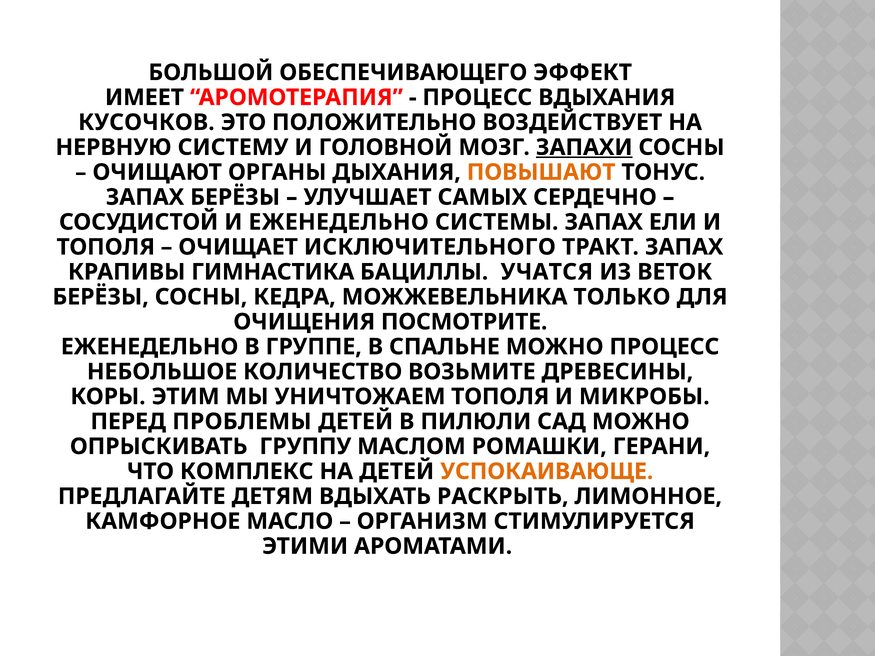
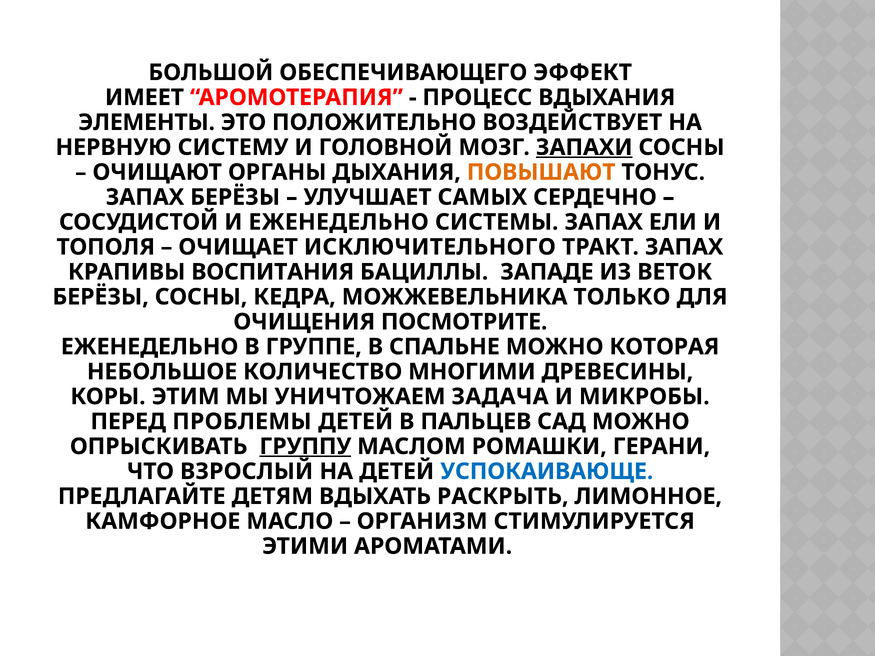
КУСОЧКОВ: КУСОЧКОВ -> ЭЛЕМЕНТЫ (147, 122)
ГИМНАСТИКА: ГИМНАСТИКА -> ВОСПИТАНИЯ (273, 272)
УЧАТСЯ: УЧАТСЯ -> ЗАПАДЕ (547, 272)
МОЖНО ПРОЦЕСС: ПРОЦЕСС -> КОТОРАЯ (664, 347)
ВОЗЬМИТЕ: ВОЗЬМИТЕ -> МНОГИМИ (472, 372)
УНИЧТОЖАЕМ ТОПОЛЯ: ТОПОЛЯ -> ЗАДАЧА (500, 397)
ПИЛЮЛИ: ПИЛЮЛИ -> ПАЛЬЦЕВ (476, 422)
ГРУППУ underline: none -> present (305, 447)
КОМПЛЕКС: КОМПЛЕКС -> ВЗРОСЛЫЙ (247, 472)
УСПОКАИВАЮЩЕ colour: orange -> blue (547, 472)
